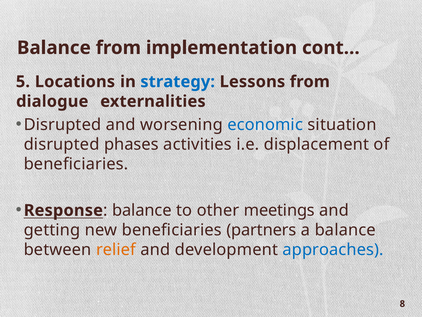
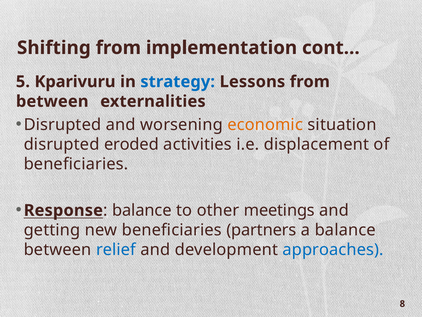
Balance: Balance -> Shifting (54, 48)
Locations: Locations -> Kparivuru (75, 82)
dialogue: dialogue -> between (52, 101)
economic colour: blue -> orange (265, 124)
phases: phases -> eroded (131, 144)
relief colour: orange -> blue (116, 249)
